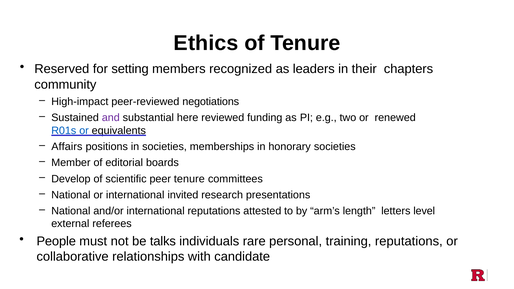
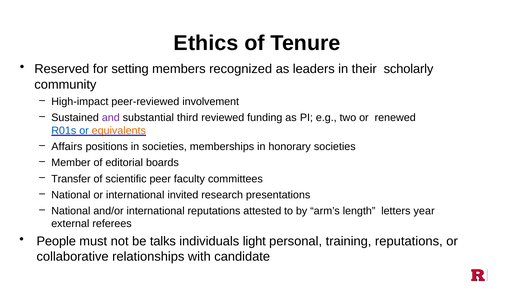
chapters: chapters -> scholarly (409, 69)
negotiations: negotiations -> involvement (211, 102)
here: here -> third (188, 118)
equivalents colour: black -> orange (119, 131)
Develop: Develop -> Transfer (71, 179)
peer tenure: tenure -> faculty (189, 179)
level: level -> year (424, 211)
rare: rare -> light (254, 241)
